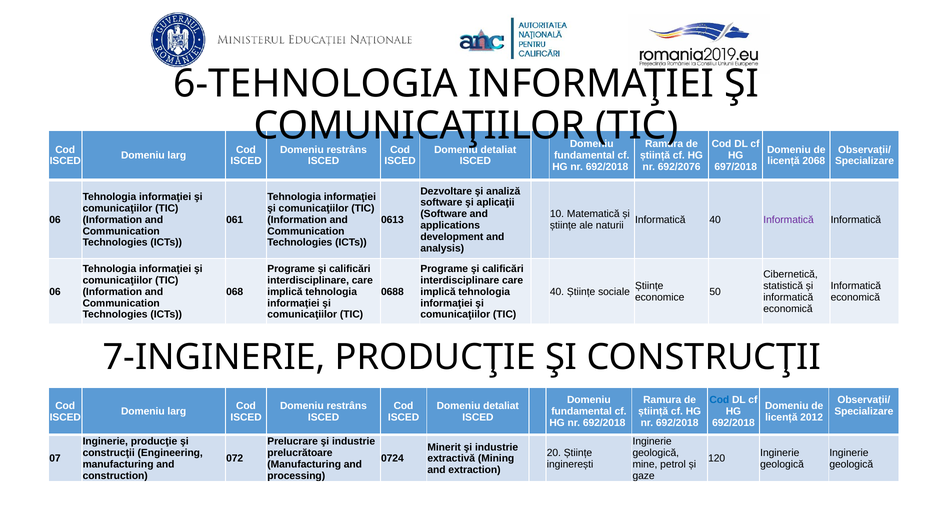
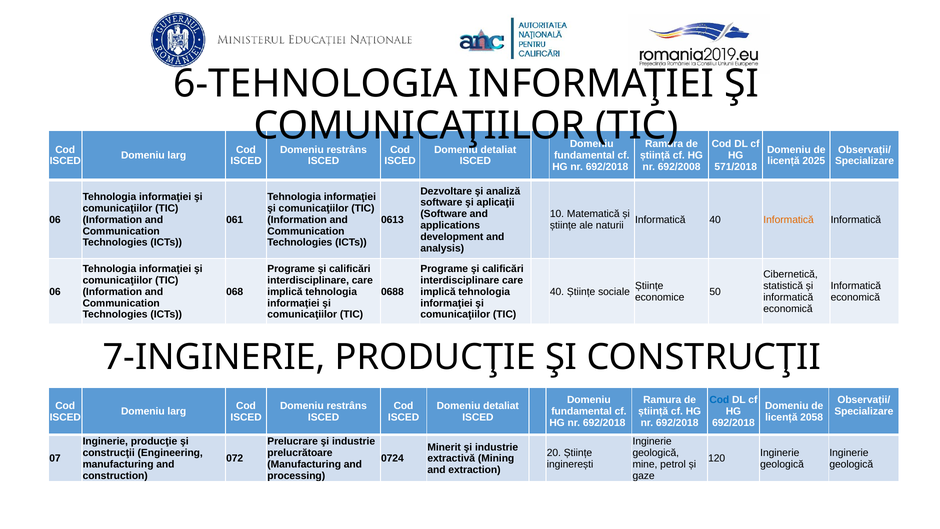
2068: 2068 -> 2025 (814, 161)
692/2076: 692/2076 -> 692/2008 (679, 167)
697/2018: 697/2018 -> 571/2018 (736, 167)
Informatică colour: purple -> orange (789, 220)
2012: 2012 -> 2058 (812, 417)
